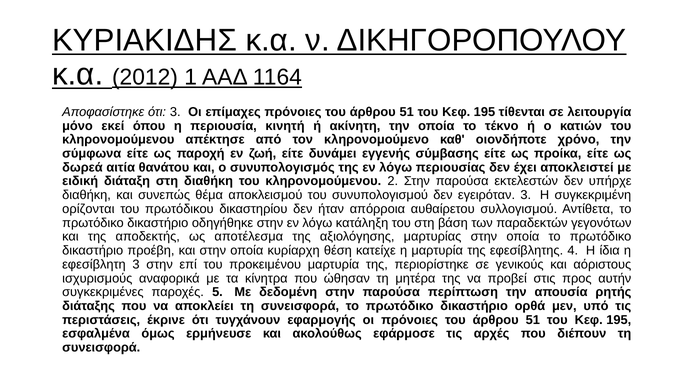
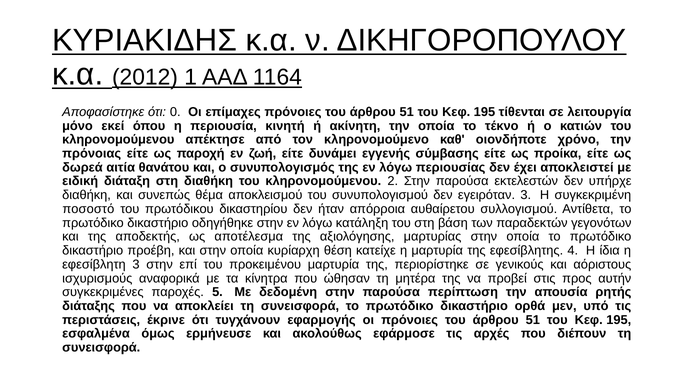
ότι 3: 3 -> 0 (175, 112)
σύμφωνα: σύμφωνα -> πρόνοιας (92, 153)
ορίζονται: ορίζονται -> ποσοστό (88, 209)
